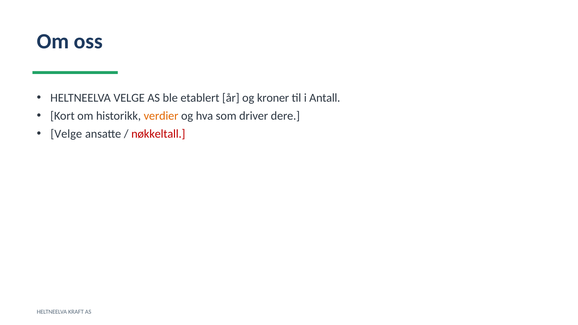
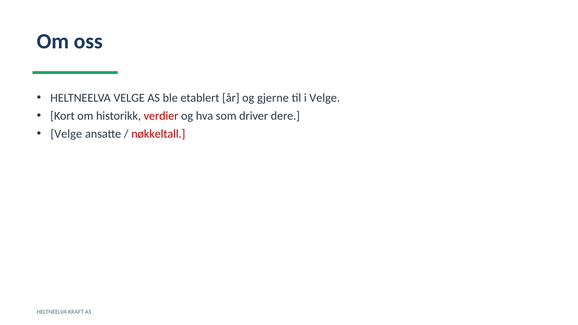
kroner: kroner -> gjerne (273, 98)
i Antall: Antall -> Velge (325, 98)
verdier colour: orange -> red (161, 116)
